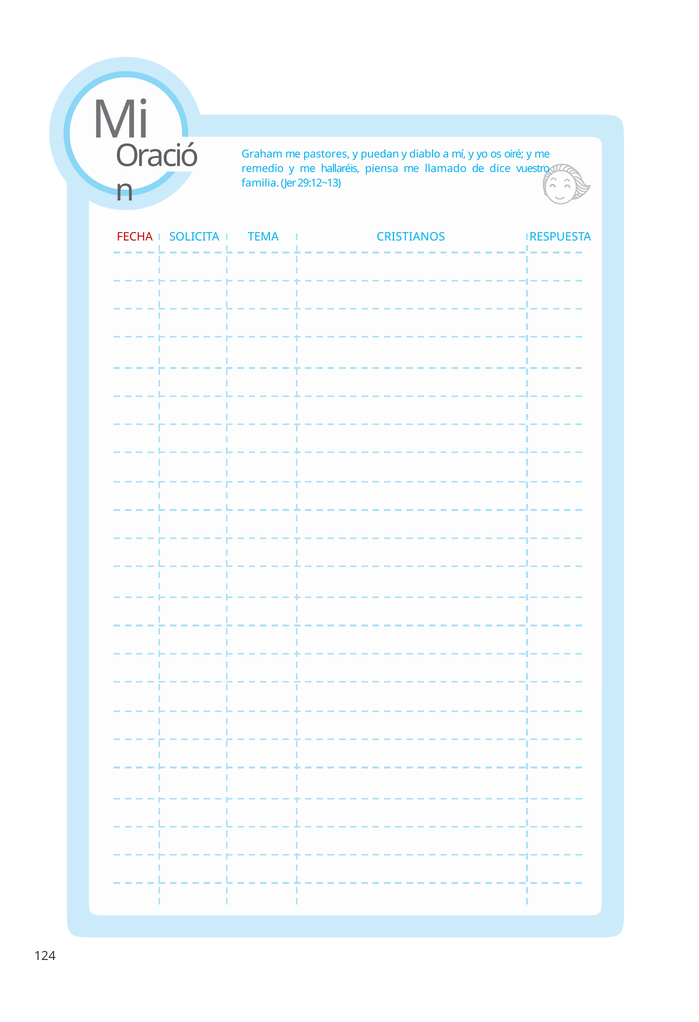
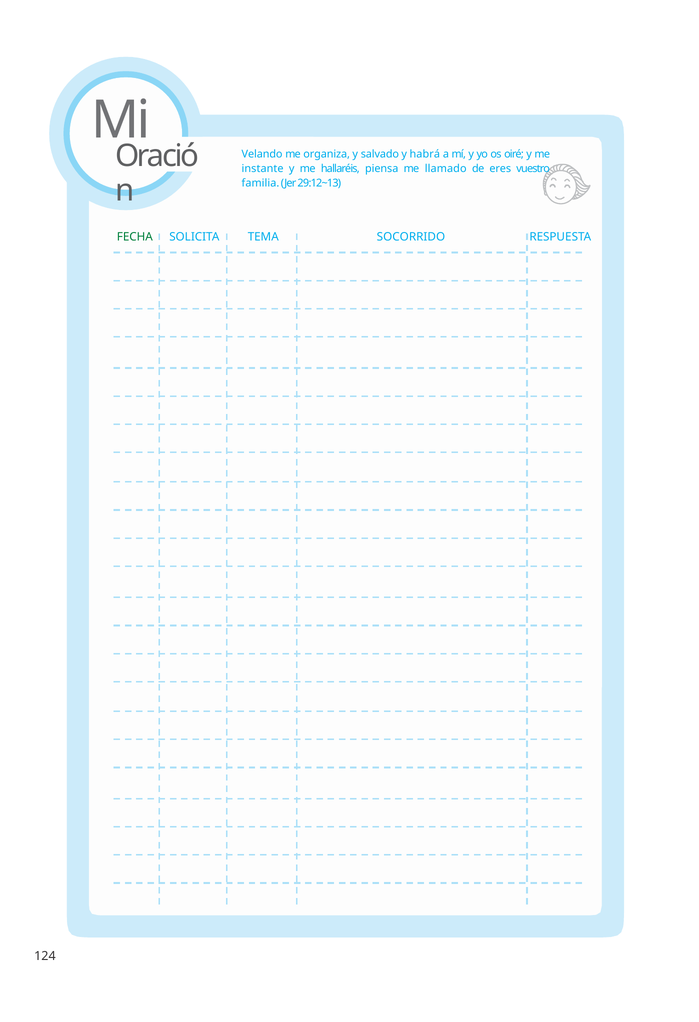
Graham: Graham -> Velando (262, 154)
pastores: pastores -> organiza (327, 154)
puedan: puedan -> salvado (380, 154)
diablo: diablo -> habrá (425, 154)
remedio: remedio -> instante (263, 169)
dice: dice -> eres (500, 169)
FECHA colour: red -> green (135, 237)
CRISTIANOS: CRISTIANOS -> SOCORRIDO (411, 237)
